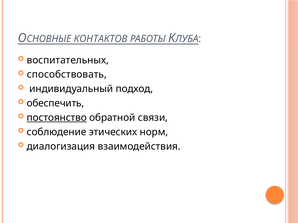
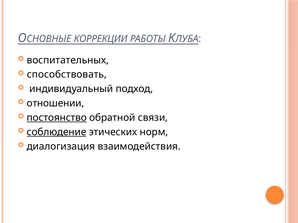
КОНТАКТОВ: КОНТАКТОВ -> КОРРЕКЦИИ (101, 39)
обеспечить: обеспечить -> отношении (55, 103)
соблюдение underline: none -> present (57, 132)
